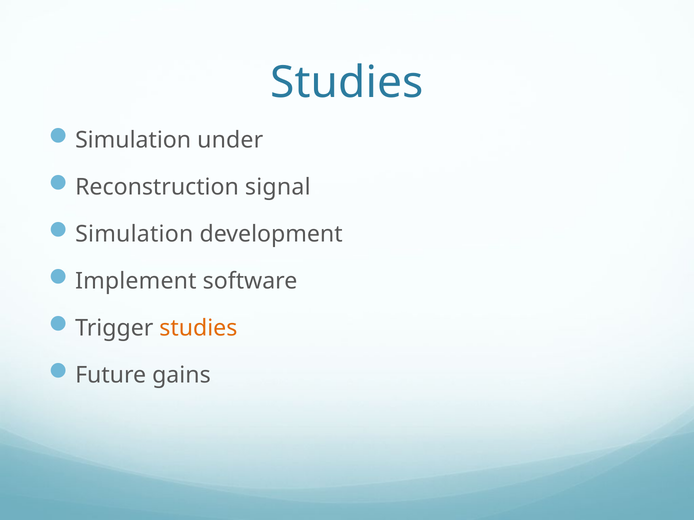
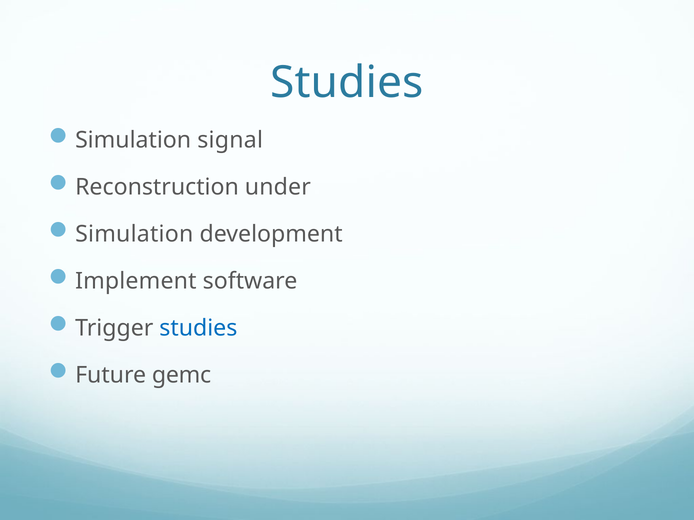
under: under -> signal (230, 140)
signal: signal -> under (278, 187)
studies colour: orange -> blue (198, 329)
gains: gains -> gemc (182, 376)
